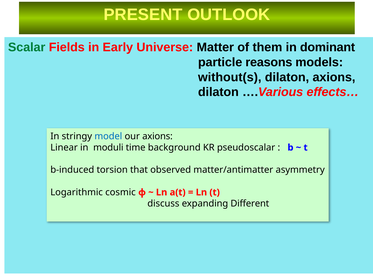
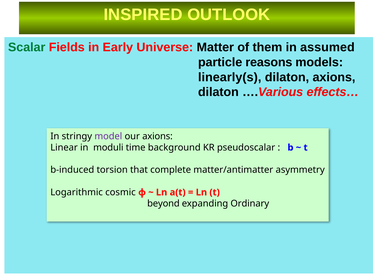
PRESENT: PRESENT -> INSPIRED (143, 15)
dominant: dominant -> assumed (327, 47)
without(s: without(s -> linearly(s (230, 77)
model colour: blue -> purple (108, 136)
observed: observed -> complete (171, 170)
discuss: discuss -> beyond (163, 203)
Different: Different -> Ordinary (250, 203)
